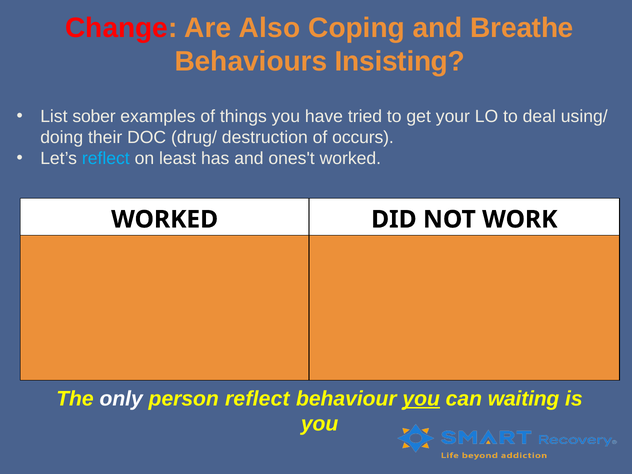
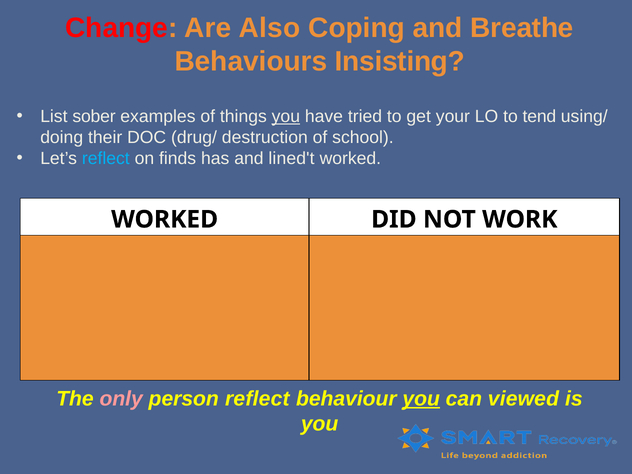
you underline: none -> present (286, 116)
deal: deal -> tend (539, 116)
occurs: occurs -> school (363, 138)
least: least -> finds (178, 159)
ones't: ones't -> lined't (292, 159)
only colour: white -> pink (121, 399)
waiting: waiting -> viewed (523, 399)
